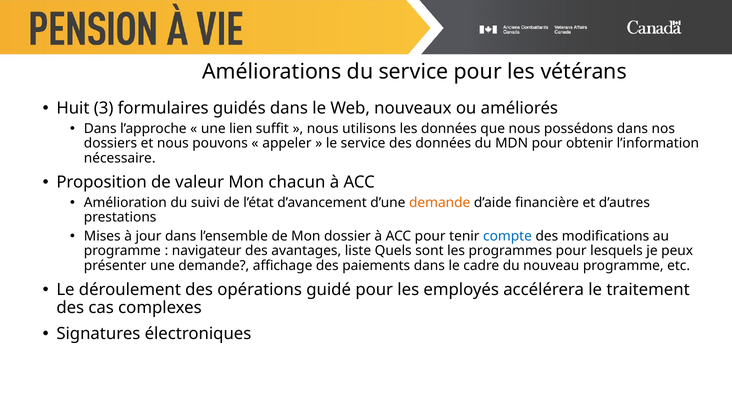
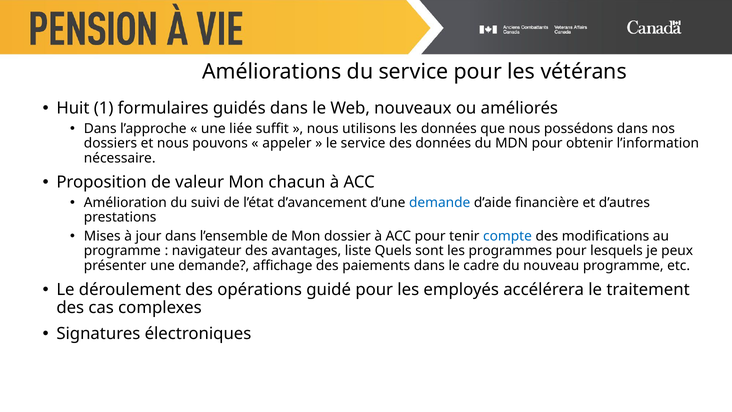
3: 3 -> 1 (104, 108)
lien: lien -> liée (241, 128)
demande colour: orange -> blue (440, 202)
